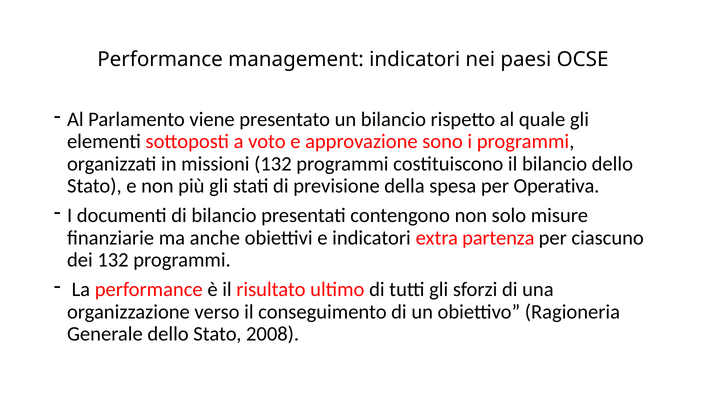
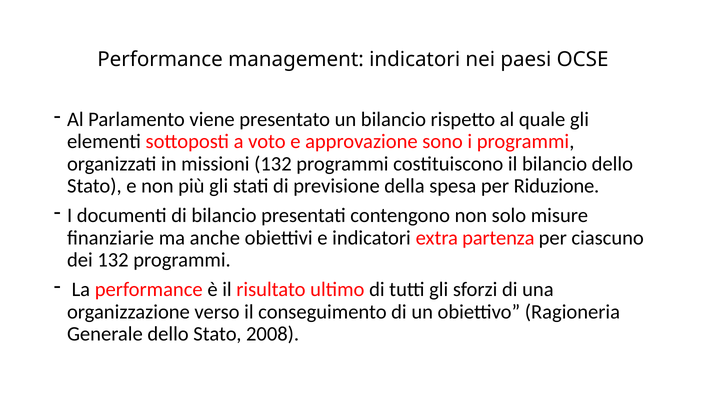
Operativa: Operativa -> Riduzione (557, 186)
